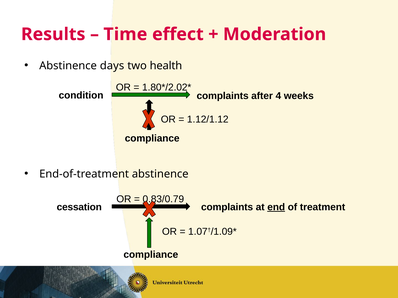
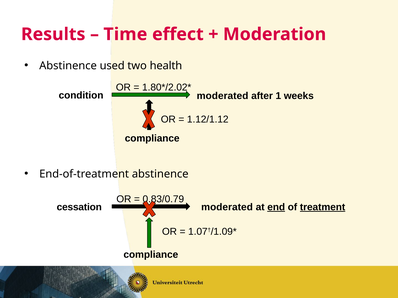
days: days -> used (112, 66)
condition complaints: complaints -> moderated (223, 96)
4: 4 -> 1 (278, 96)
complaints: complaints -> moderated (227, 207)
treatment underline: none -> present (323, 207)
